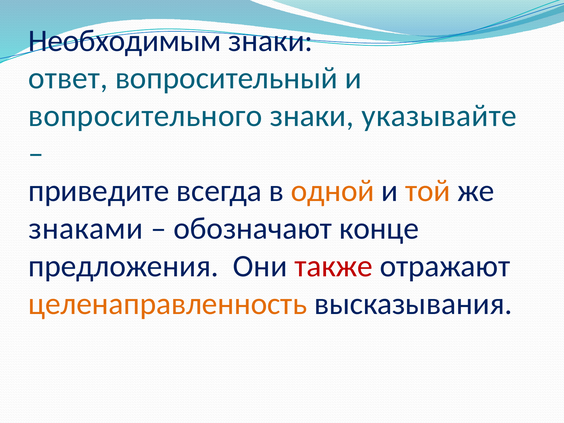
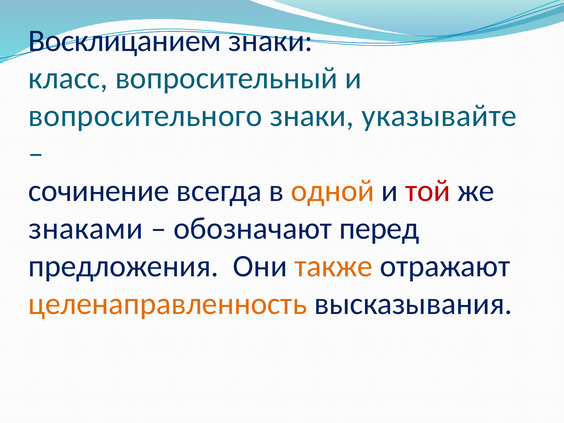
Необходимым: Необходимым -> Восклицанием (125, 41)
ответ: ответ -> класс (68, 78)
приведите: приведите -> сочинение (99, 191)
той colour: orange -> red (428, 191)
конце: конце -> перед (379, 229)
также colour: red -> orange (334, 266)
